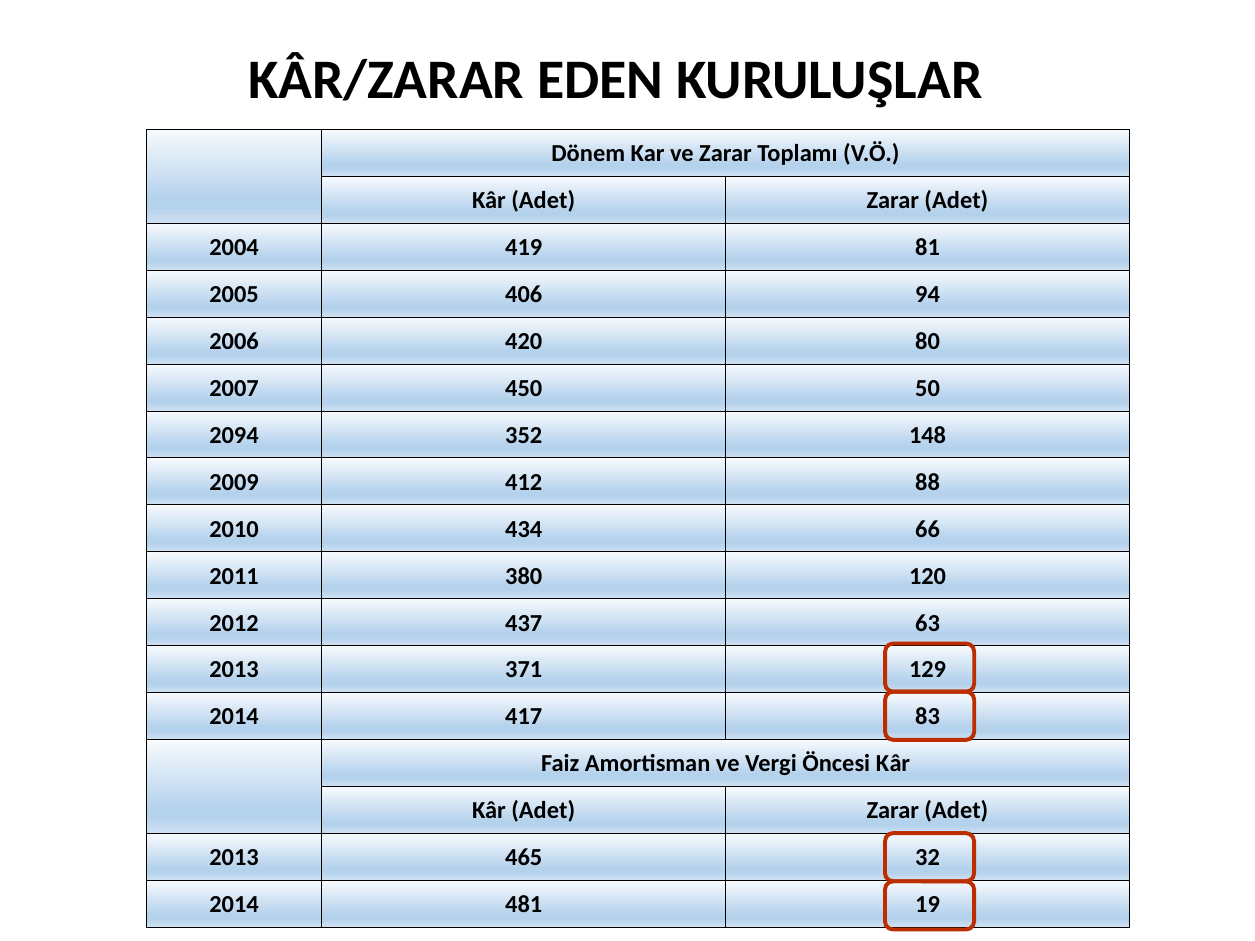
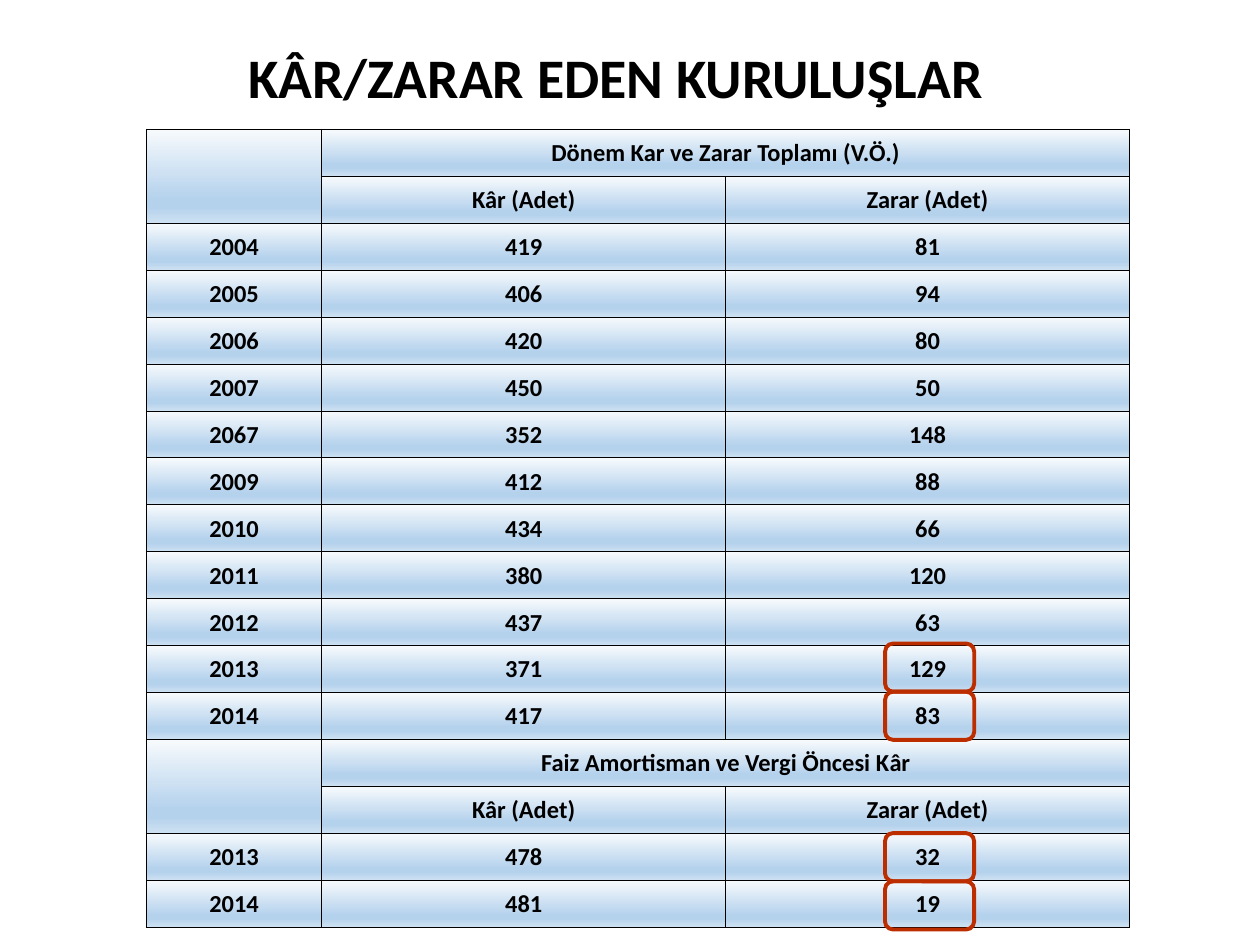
2094: 2094 -> 2067 (234, 435)
465: 465 -> 478 (524, 858)
